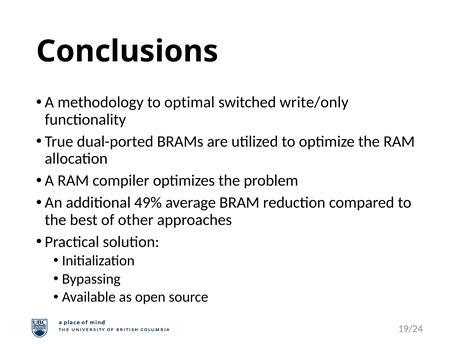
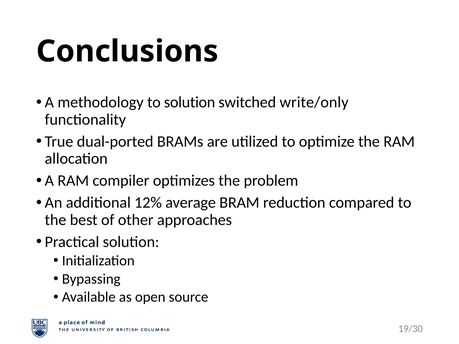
to optimal: optimal -> solution (190, 102)
49%: 49% -> 12% (148, 203)
19/24: 19/24 -> 19/30 (411, 329)
